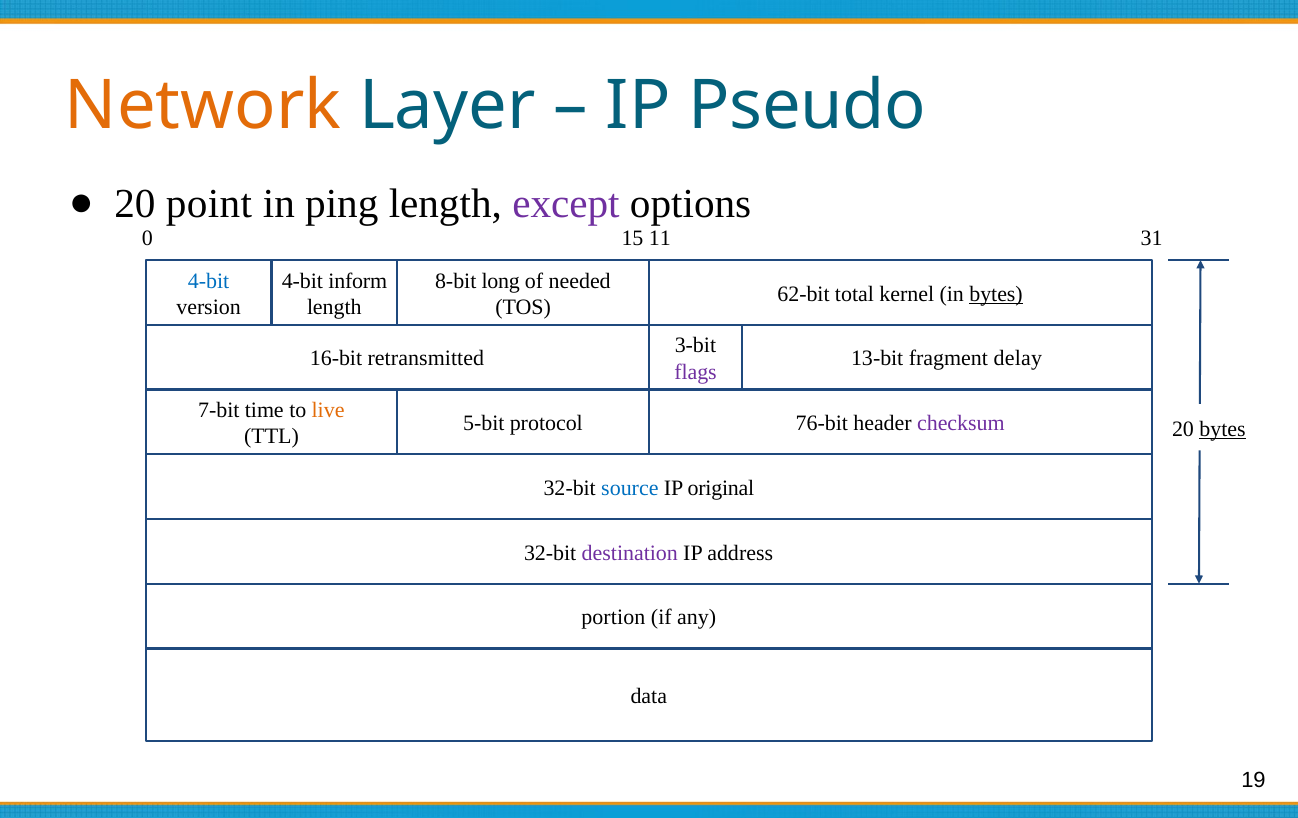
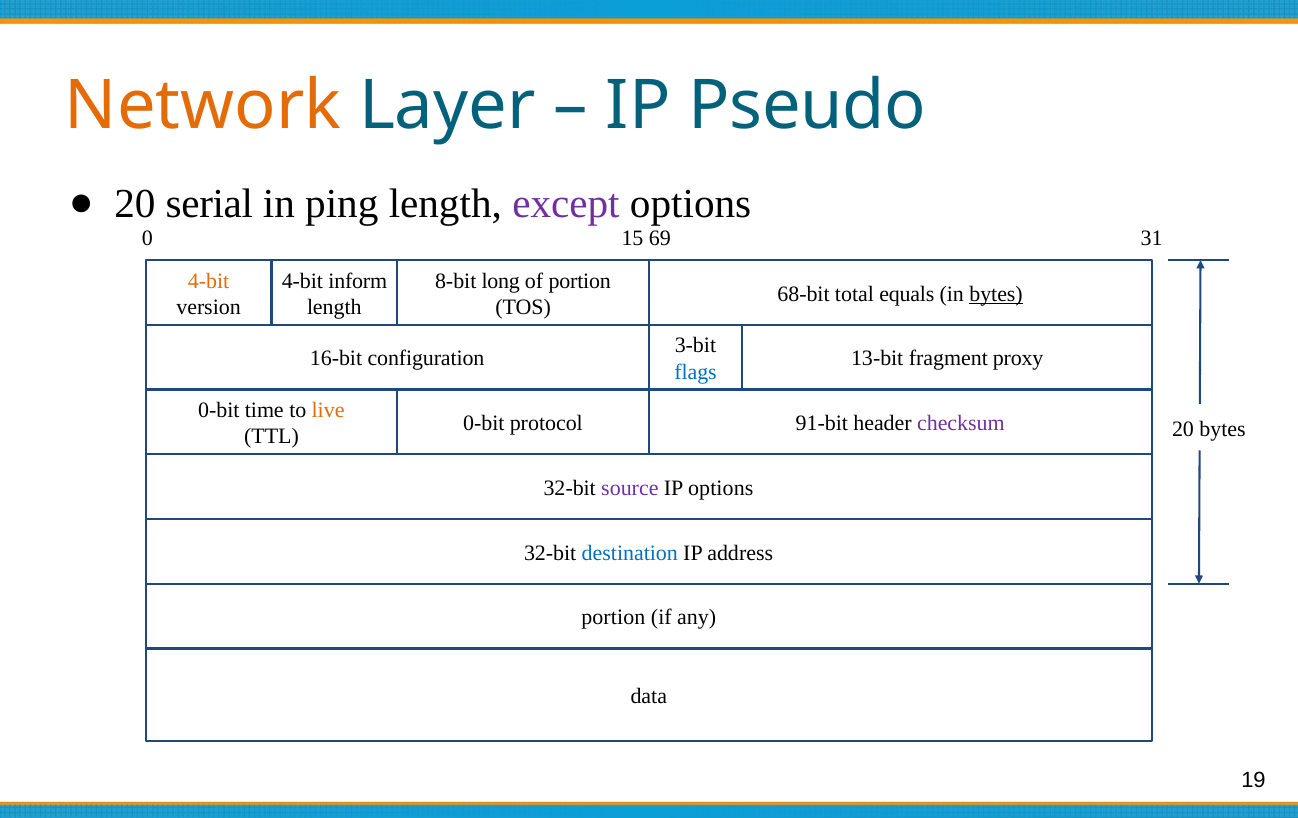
point: point -> serial (209, 204)
11: 11 -> 69 (660, 238)
4-bit colour: blue -> orange (209, 281)
of needed: needed -> portion (580, 281)
62-bit: 62-bit -> 68-bit (803, 294)
kernel: kernel -> equals (907, 294)
retransmitted: retransmitted -> configuration (426, 359)
delay: delay -> proxy (1018, 359)
flags colour: purple -> blue (696, 372)
7-bit: 7-bit -> 0-bit (219, 410)
5-bit: 5-bit -> 0-bit (484, 423)
76-bit: 76-bit -> 91-bit (822, 423)
bytes underline: present -> none (1222, 429)
source colour: blue -> purple (630, 488)
IP original: original -> options (721, 488)
destination colour: purple -> blue (630, 553)
